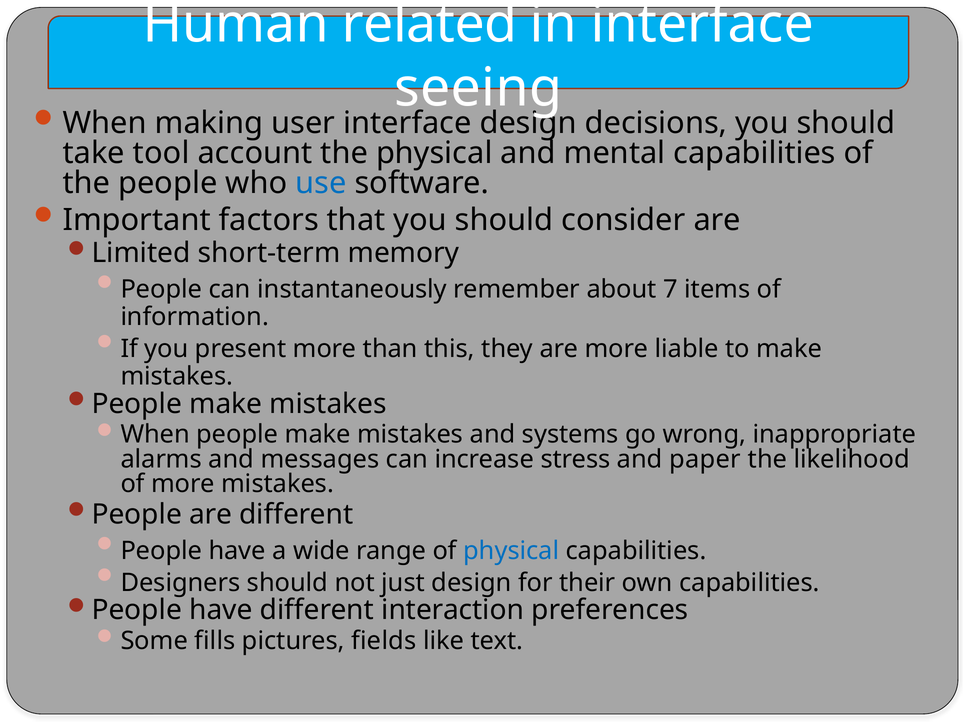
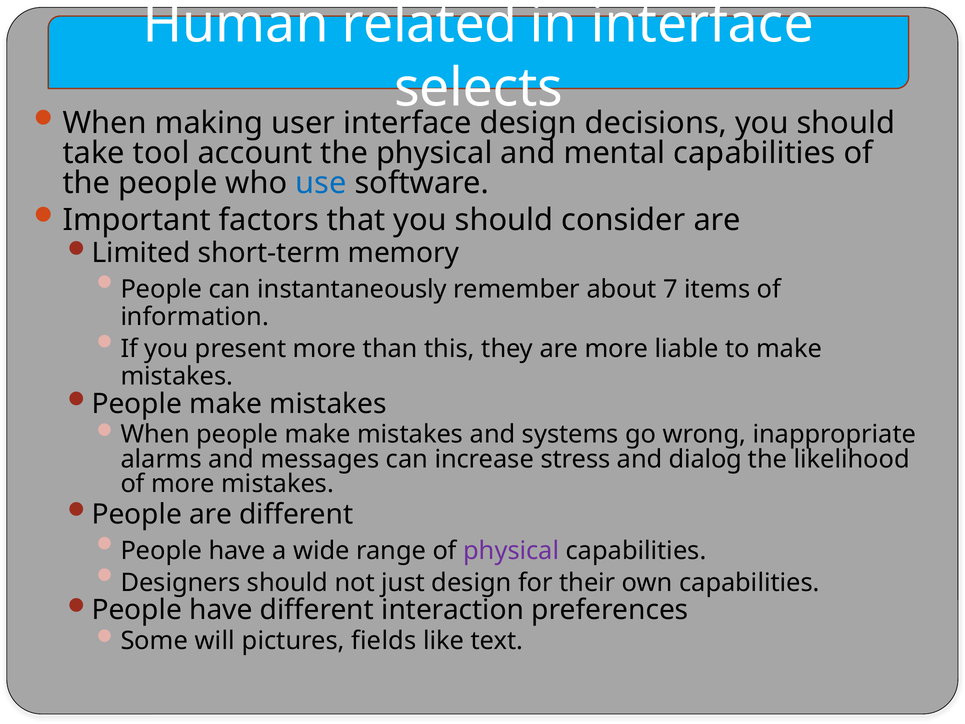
seeing: seeing -> selects (478, 88)
paper: paper -> dialog (705, 459)
physical colour: blue -> purple (511, 550)
fills: fills -> will (215, 641)
